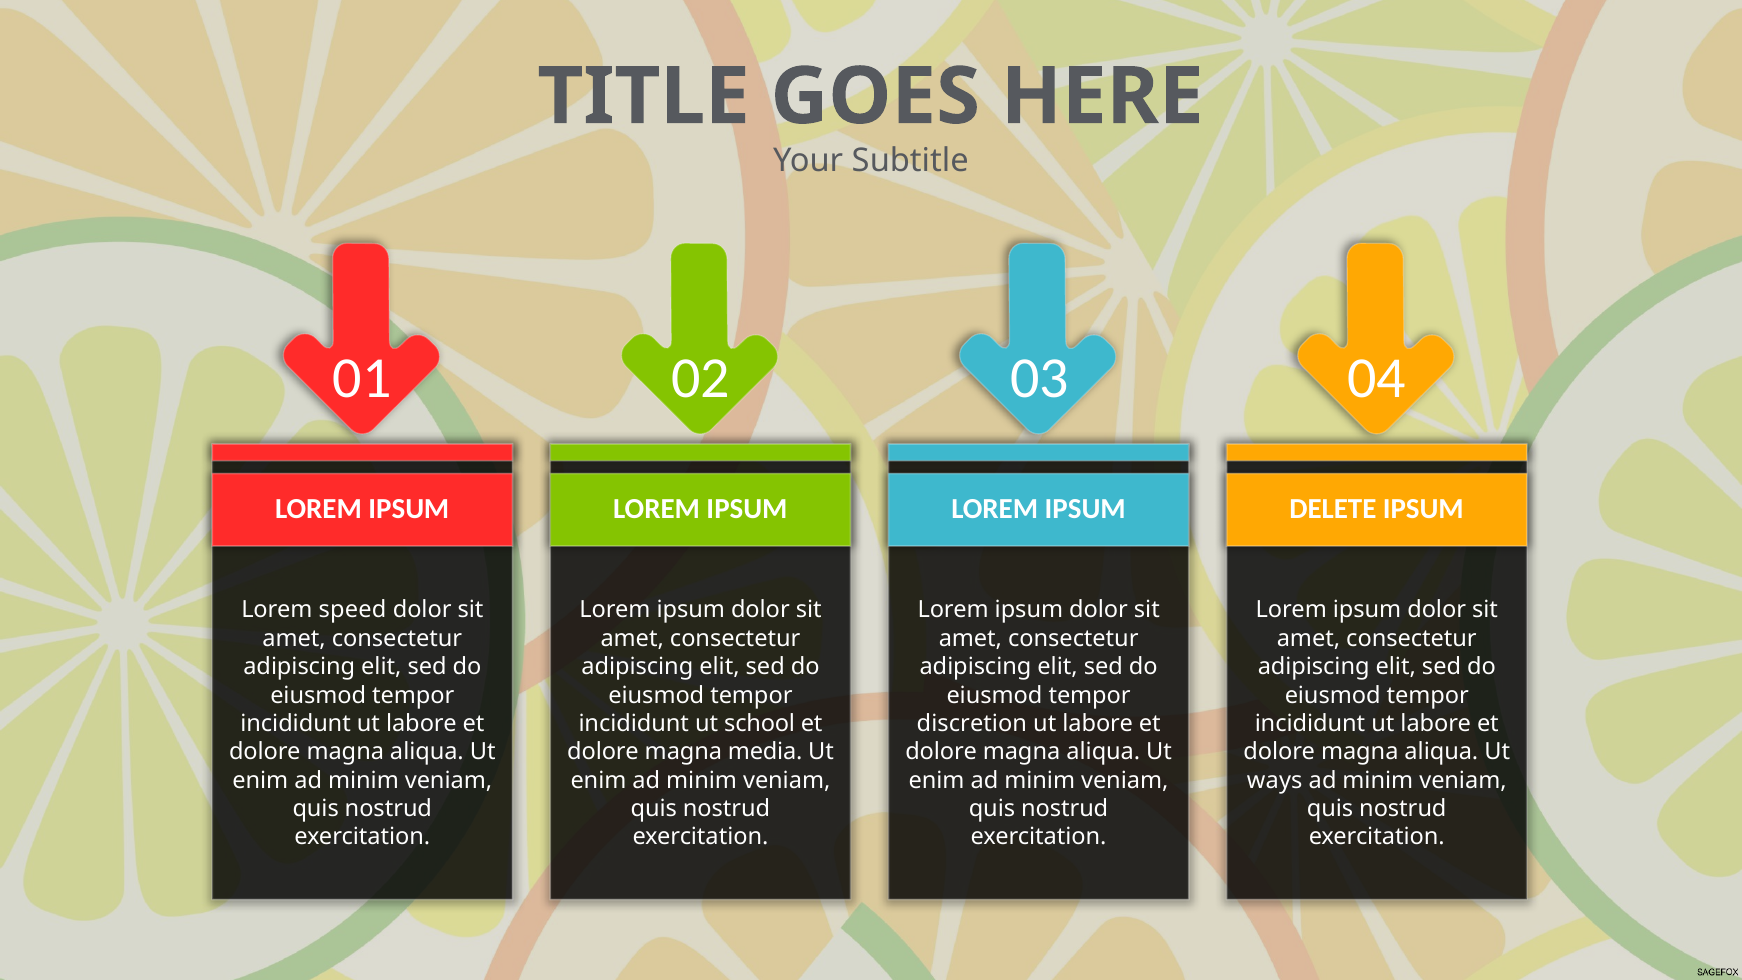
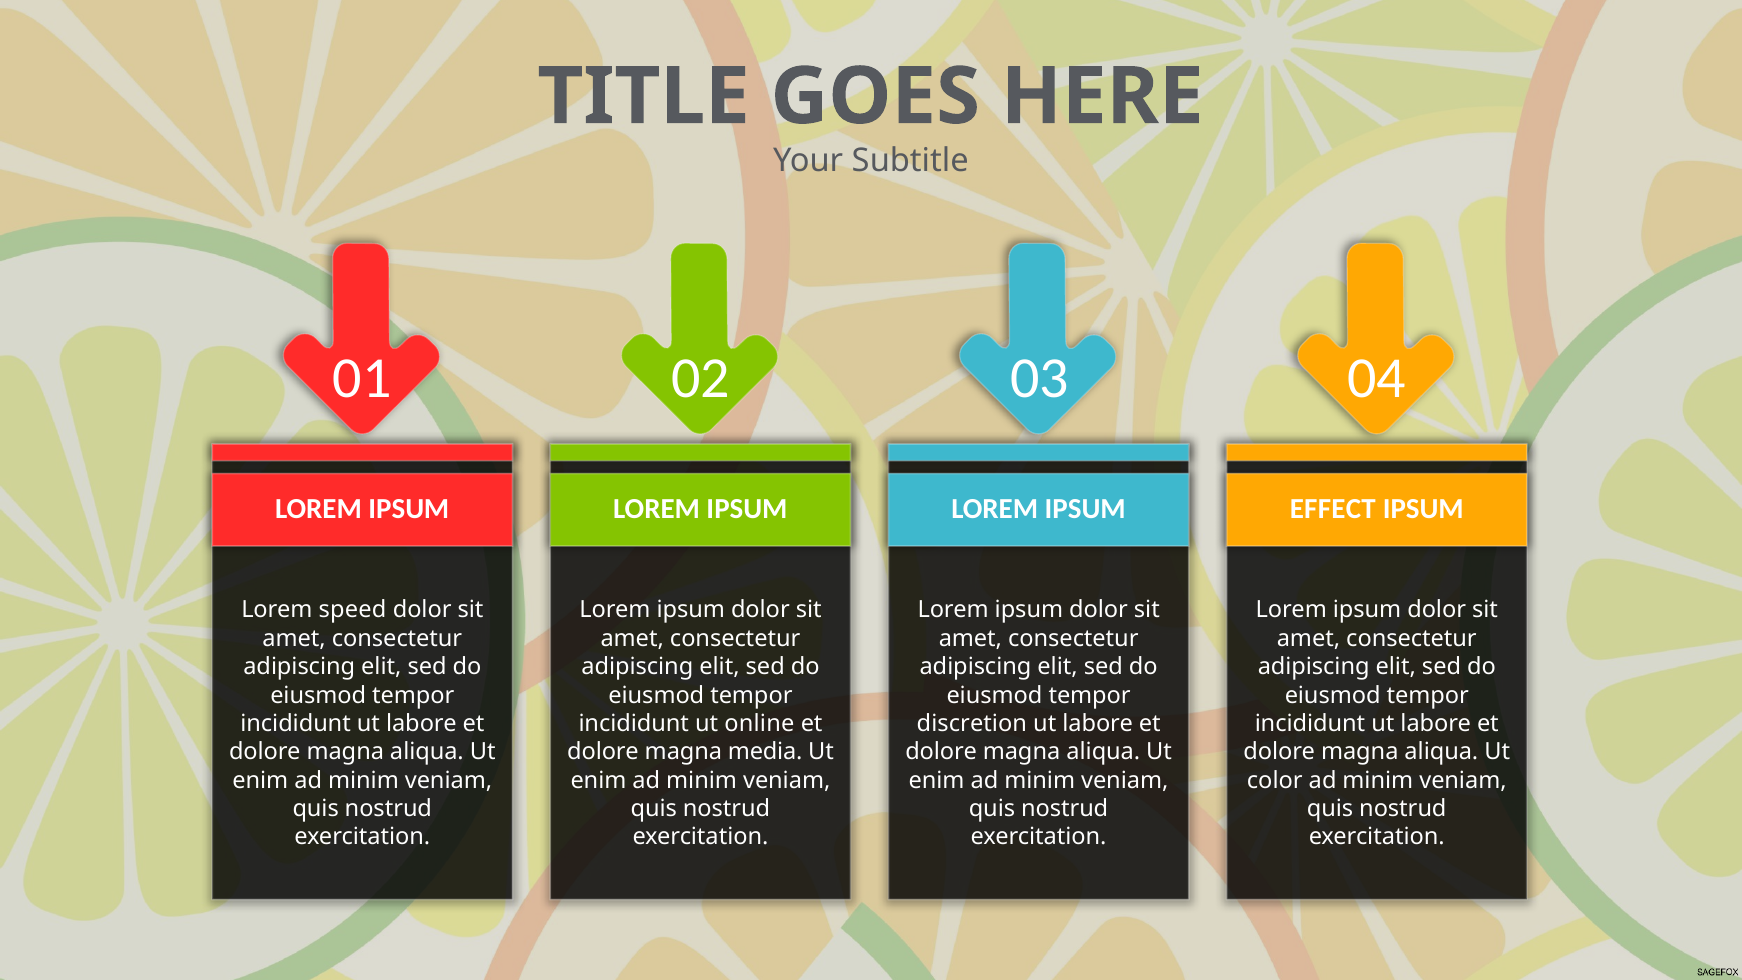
DELETE: DELETE -> EFFECT (1333, 509)
school: school -> online (759, 723)
ways: ways -> color (1275, 780)
